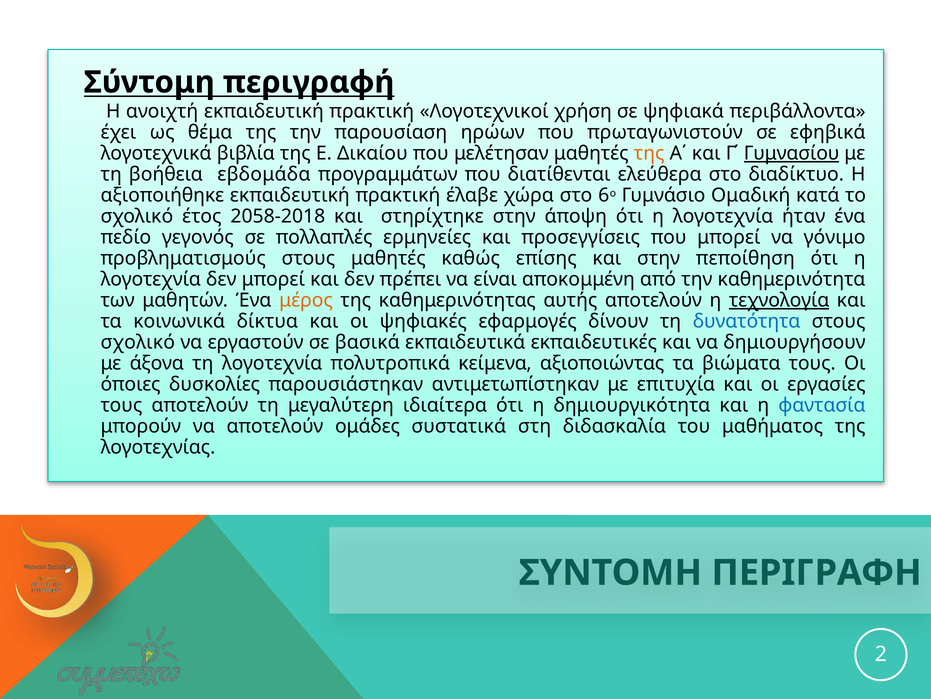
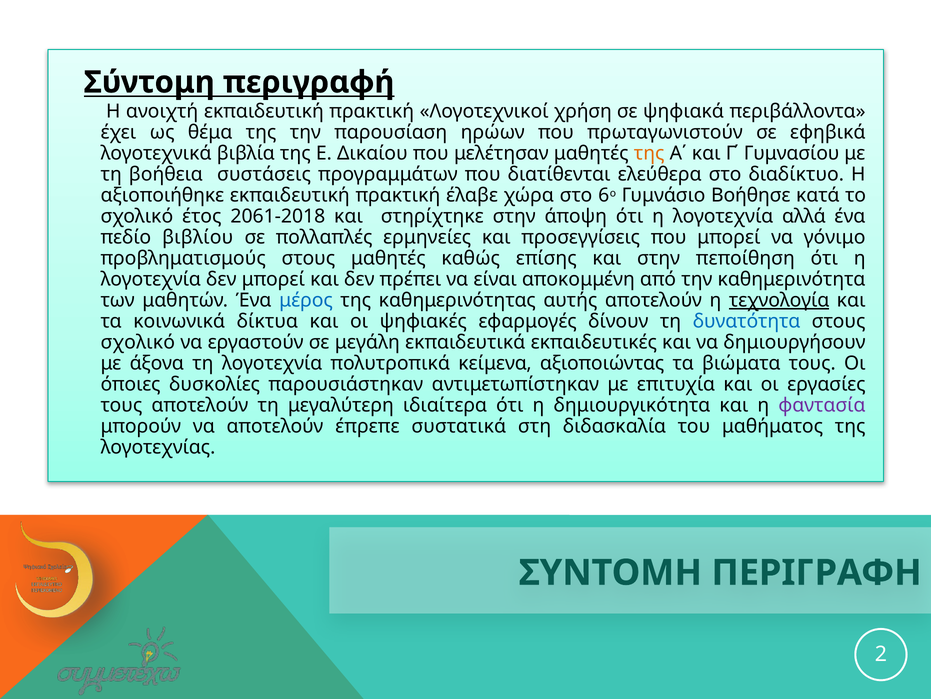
Γυμνασίου underline: present -> none (792, 153)
εβδομάδα: εβδομάδα -> συστάσεις (264, 174)
Ομαδική: Ομαδική -> Βοήθησε (751, 195)
2058-2018: 2058-2018 -> 2061-2018 (278, 216)
ήταν: ήταν -> αλλά (804, 216)
γεγονός: γεγονός -> βιβλίου (198, 237)
μέρος colour: orange -> blue (306, 300)
βασικά: βασικά -> μεγάλη (367, 342)
φαντασία colour: blue -> purple (822, 405)
ομάδες: ομάδες -> έπρεπε (367, 426)
